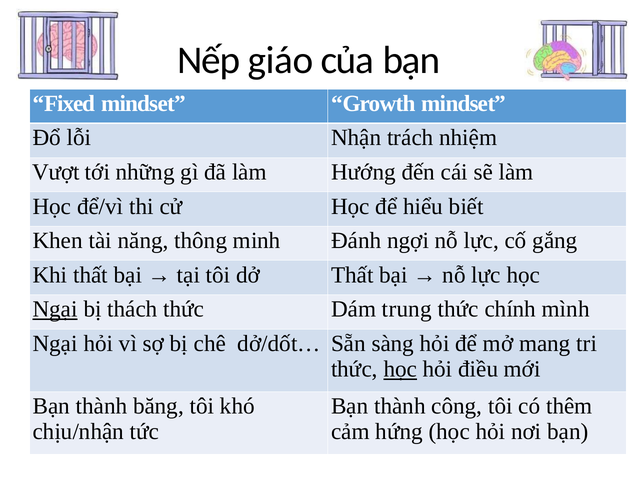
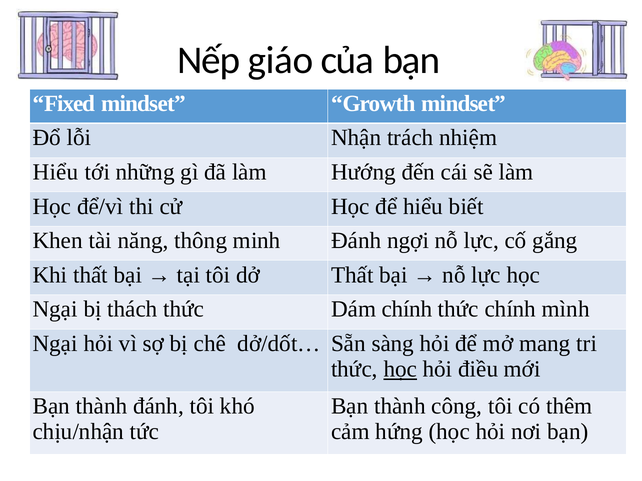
Vượt: Vượt -> Hiểu (56, 172)
Ngại underline: present -> none (55, 309)
Dám trung: trung -> chính (407, 309)
thành băng: băng -> đánh (158, 406)
